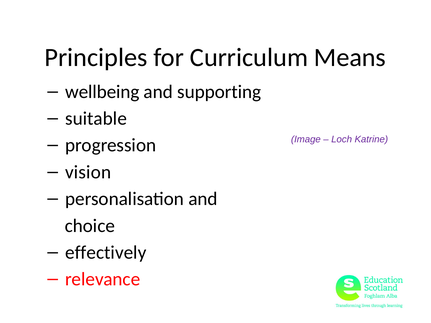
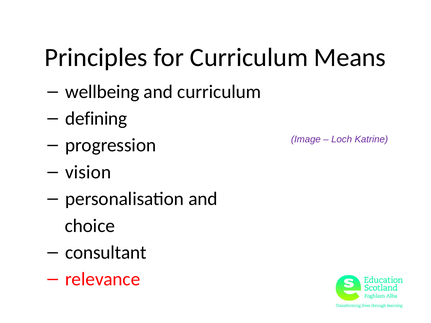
and supporting: supporting -> curriculum (219, 92)
suitable: suitable -> defining (96, 119)
effectively: effectively -> consultant (106, 253)
